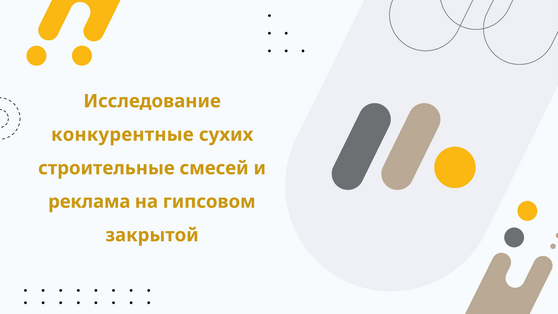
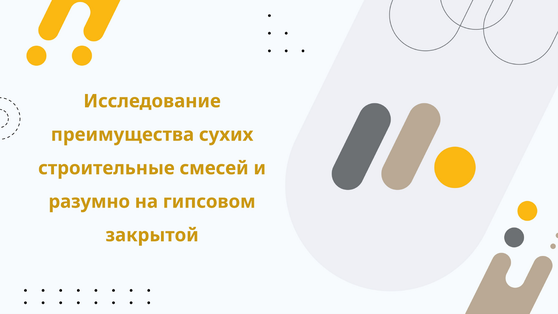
конкурентные: конкурентные -> преимущества (122, 135)
реклама: реклама -> разумно (89, 202)
